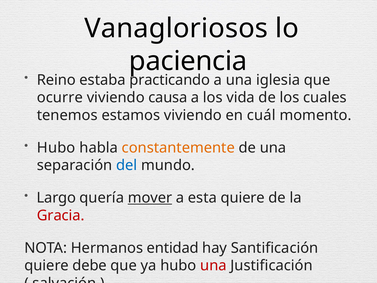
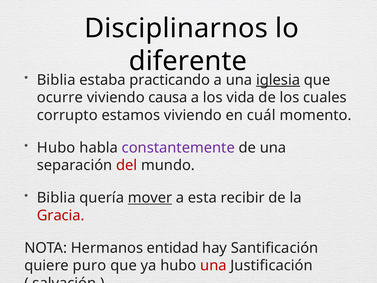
Vanagloriosos: Vanagloriosos -> Disciplinarnos (176, 28)
paciencia: paciencia -> diferente (188, 61)
Reino: Reino -> Biblia (56, 80)
iglesia underline: none -> present (278, 80)
tenemos: tenemos -> corrupto (67, 115)
constantemente colour: orange -> purple (178, 148)
del colour: blue -> red (127, 165)
Largo: Largo -> Biblia (56, 198)
esta quiere: quiere -> recibir (243, 198)
debe: debe -> puro (89, 265)
